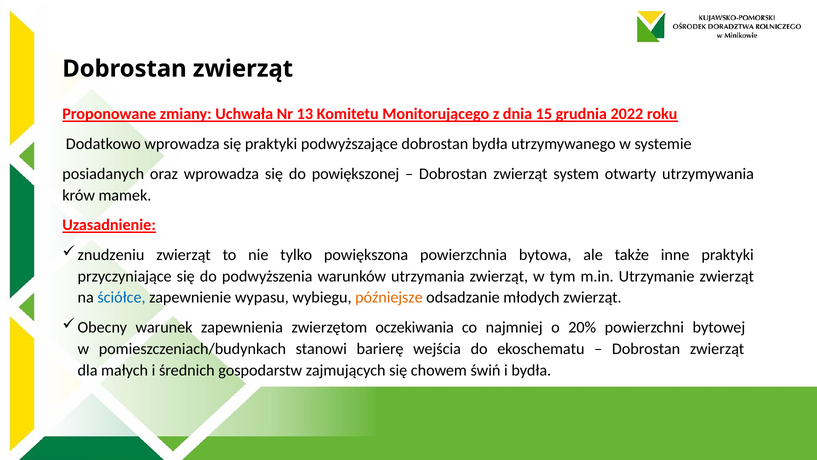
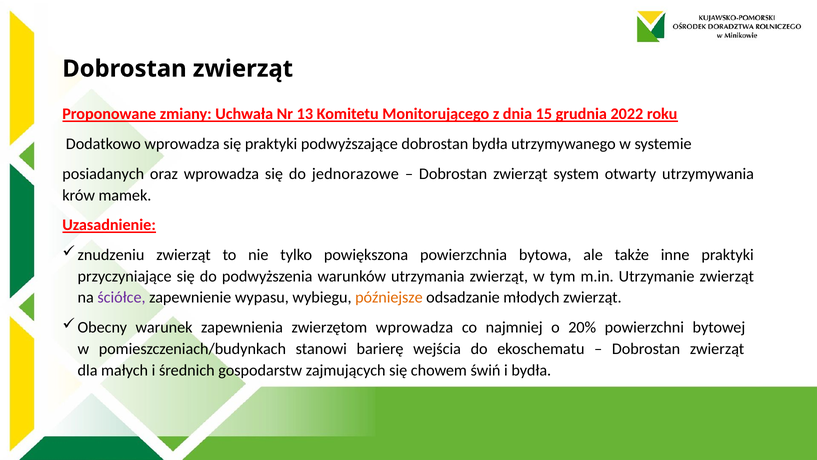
powiększonej: powiększonej -> jednorazowe (355, 174)
ściółce colour: blue -> purple (121, 297)
zwierzętom oczekiwania: oczekiwania -> wprowadza (414, 327)
